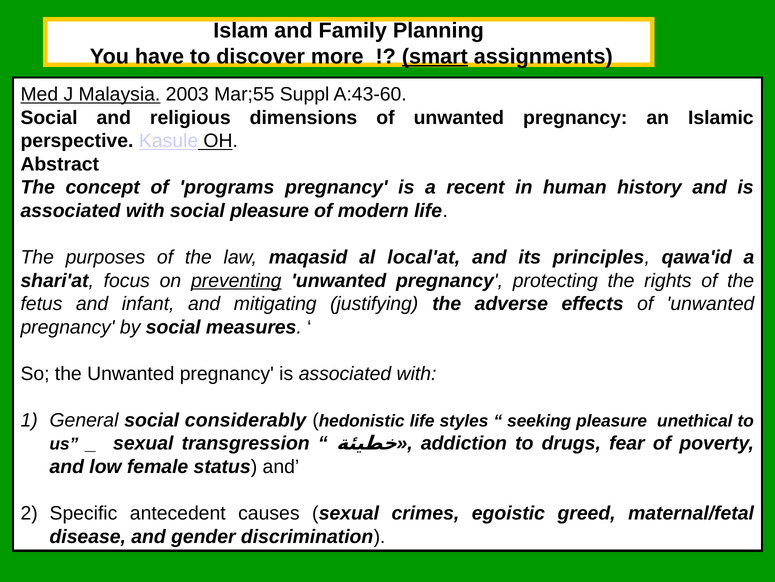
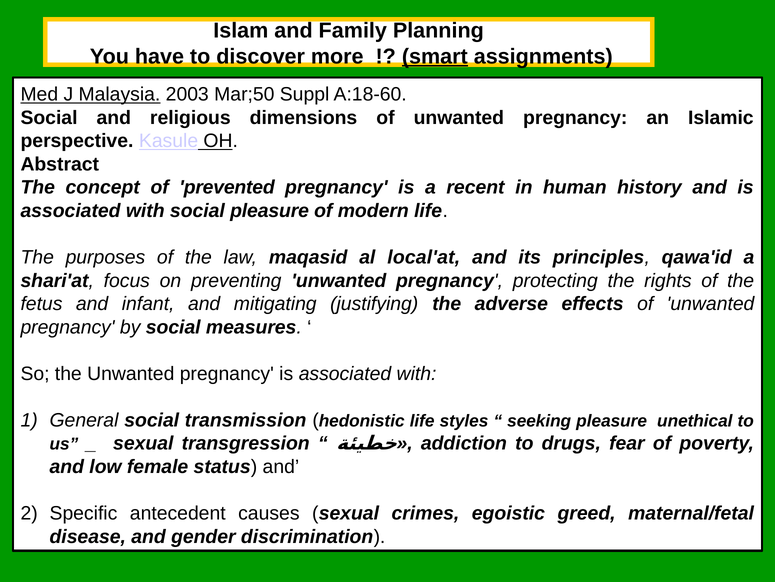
Mar;55: Mar;55 -> Mar;50 (244, 94)
A:43-60: A:43-60 -> A:18-60 (370, 94)
programs: programs -> prevented (227, 187)
preventing underline: present -> none (236, 280)
considerably: considerably -> transmission (246, 420)
